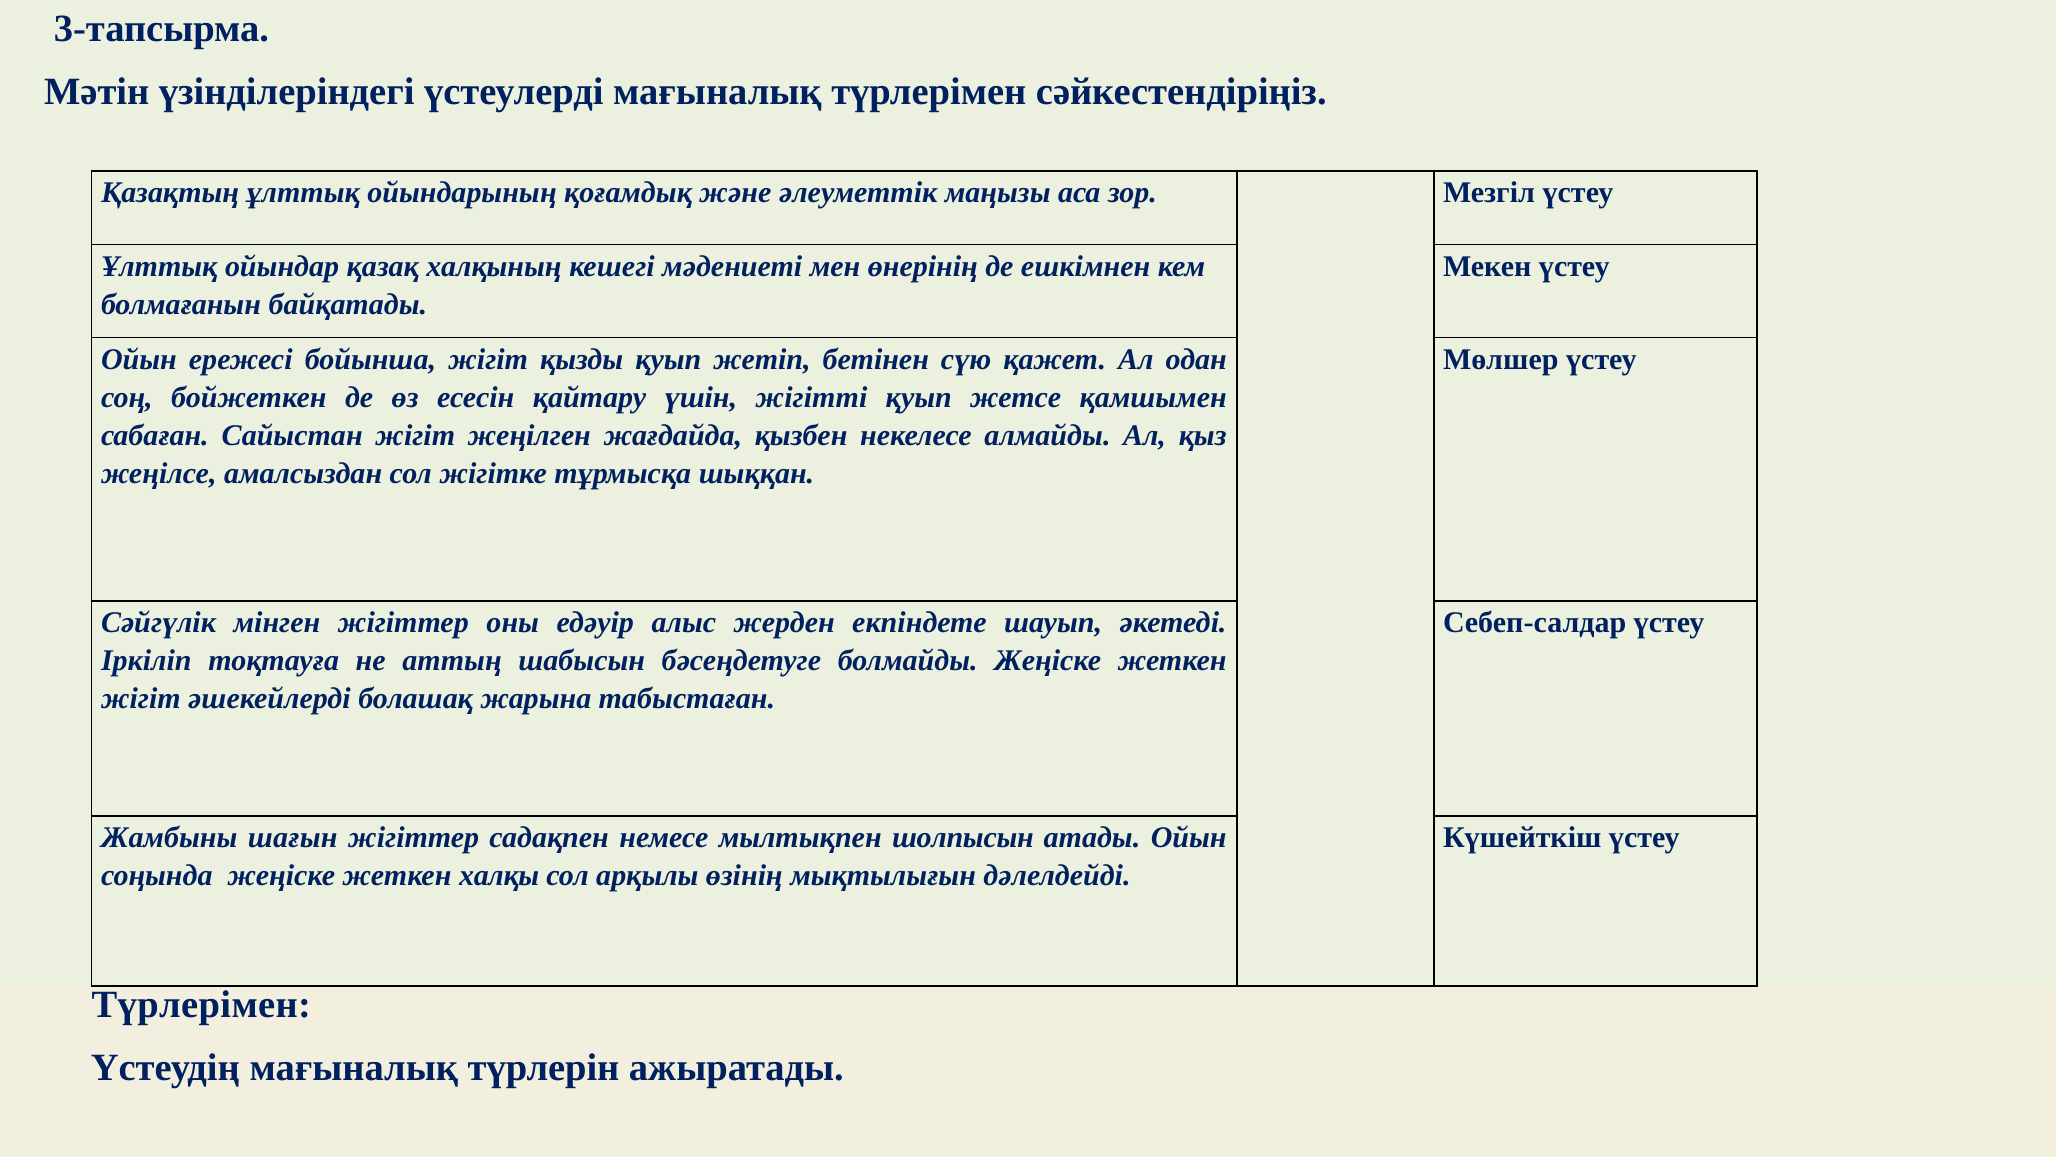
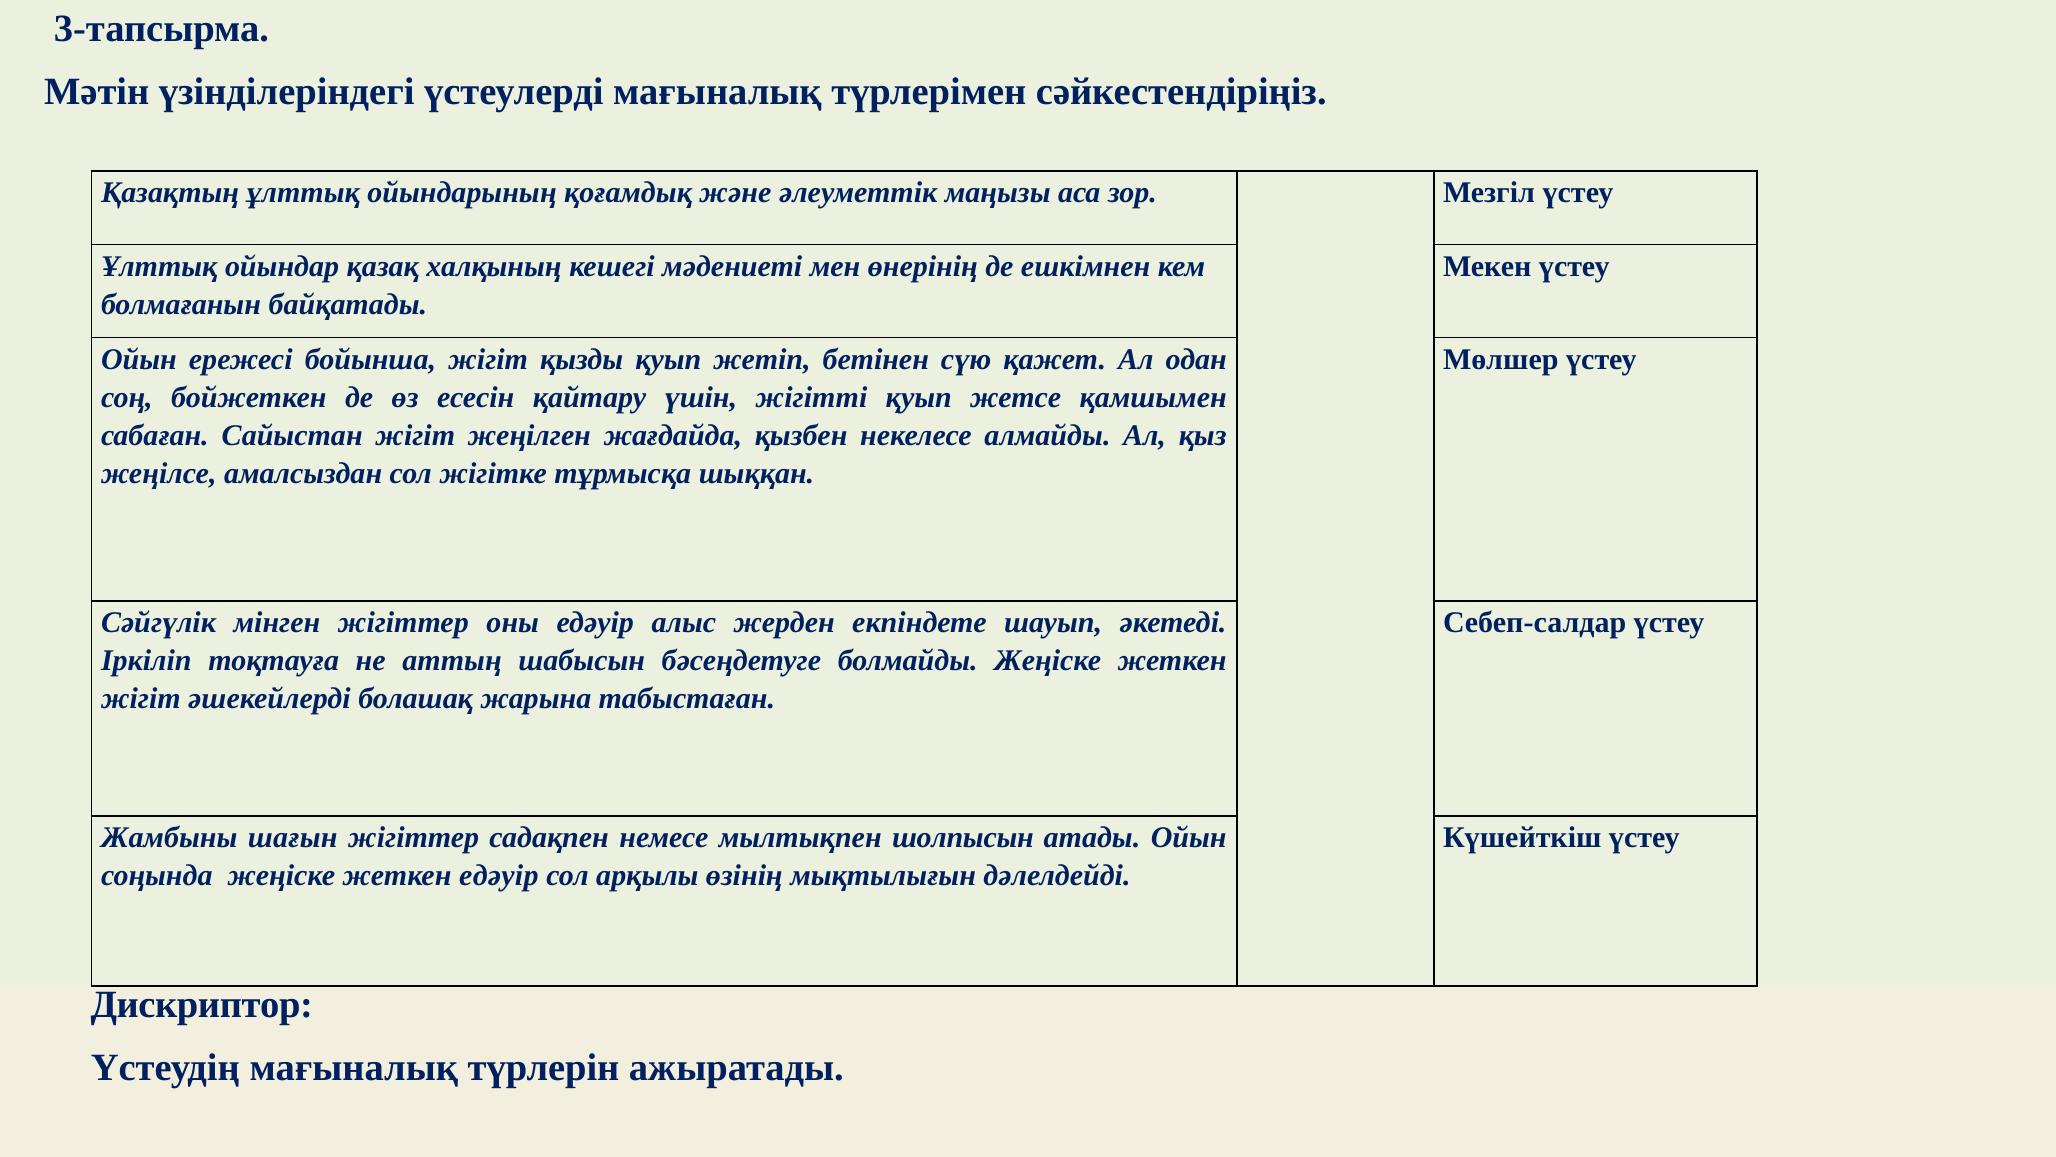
жеткен халқы: халқы -> едәуір (499, 875)
Түрлерімен: Түрлерімен -> Дискриптор (202, 1004)
